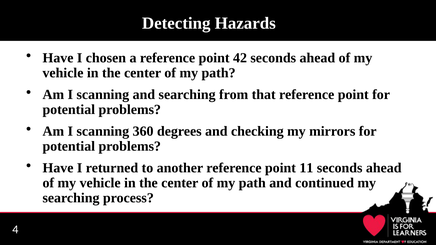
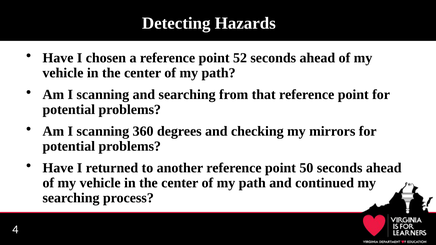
42: 42 -> 52 (240, 58)
11: 11 -> 50 (306, 168)
